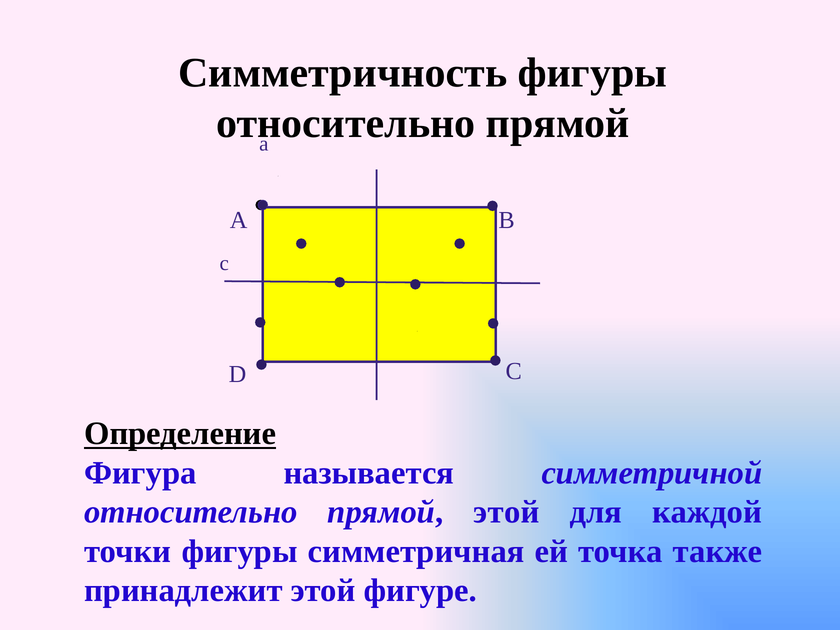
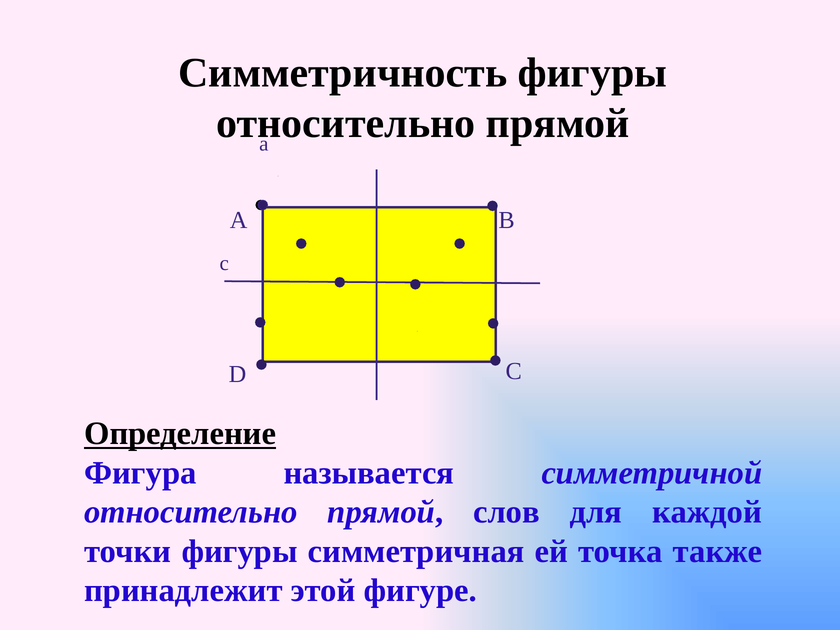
прямой этой: этой -> слов (507, 512)
